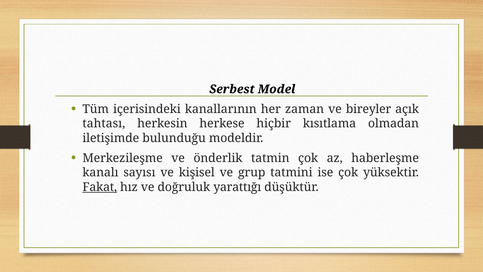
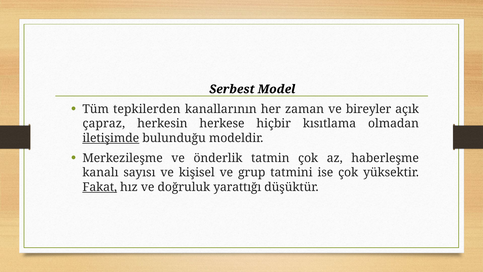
içerisindeki: içerisindeki -> tepkilerden (147, 109)
tahtası: tahtası -> çapraz (104, 124)
iletişimde underline: none -> present (111, 138)
